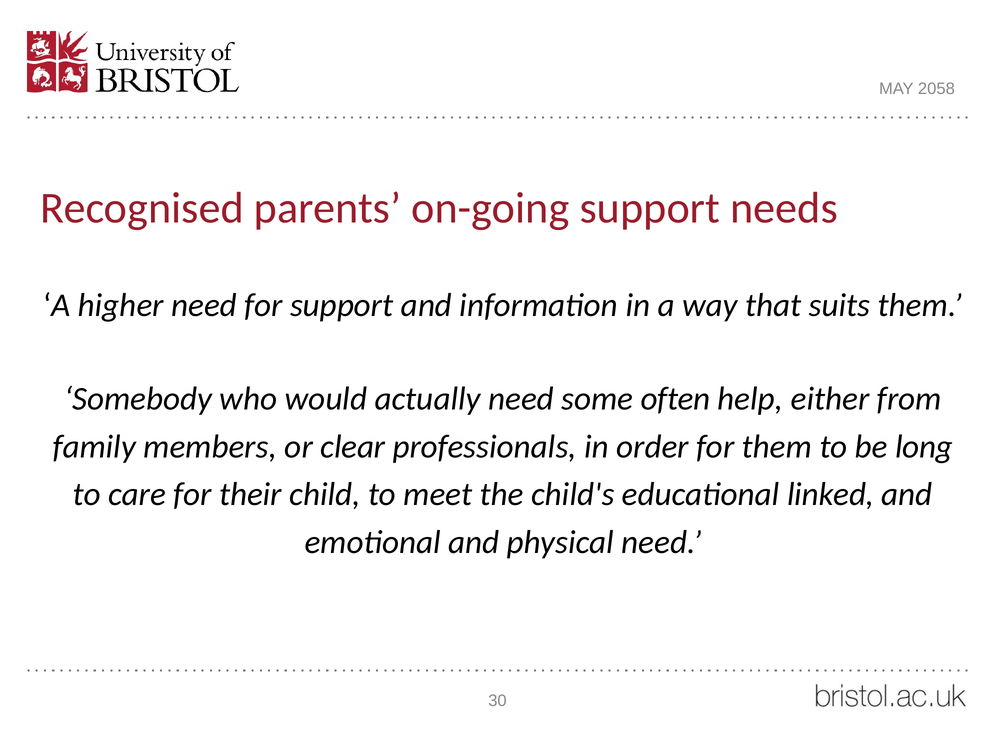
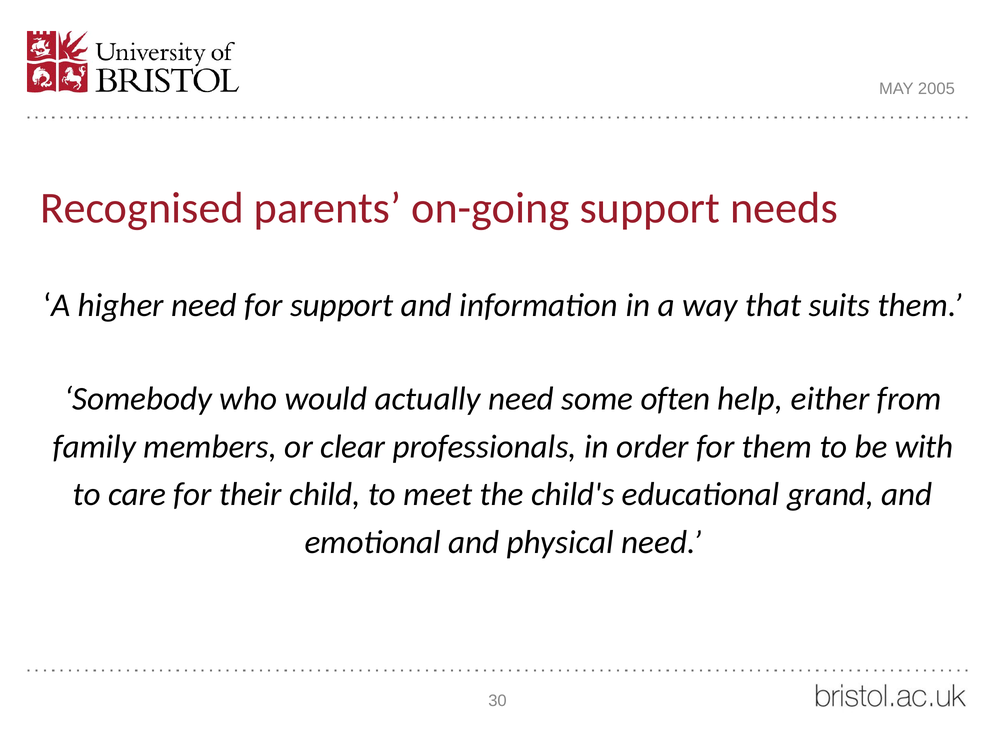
2058: 2058 -> 2005 (936, 89)
long: long -> with (924, 447)
linked: linked -> grand (831, 495)
